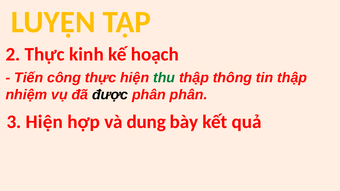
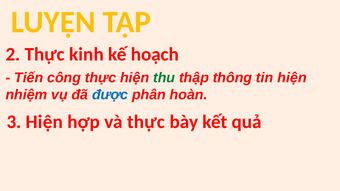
tin thập: thập -> hiện (292, 78)
được colour: black -> blue (110, 95)
phân phân: phân -> hoàn (189, 95)
và dung: dung -> thực (146, 122)
